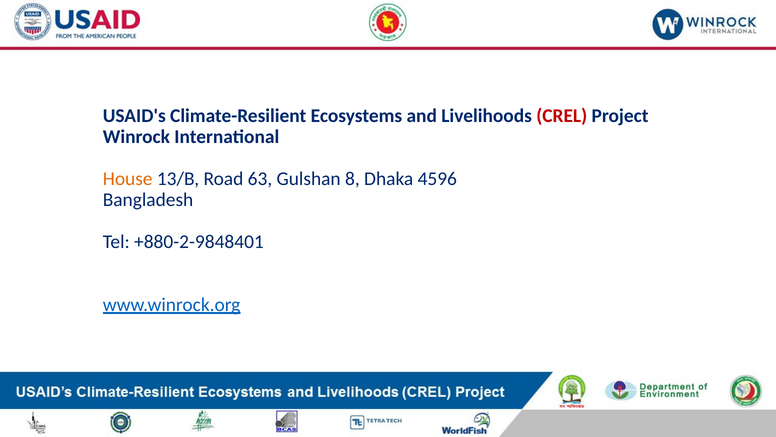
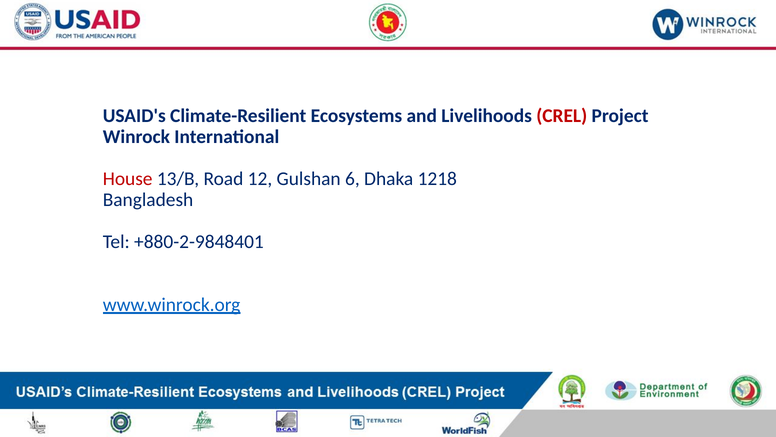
House colour: orange -> red (128, 178)
63: 63 -> 12 (260, 178)
8: 8 -> 6 (352, 178)
4596: 4596 -> 1218 (437, 178)
